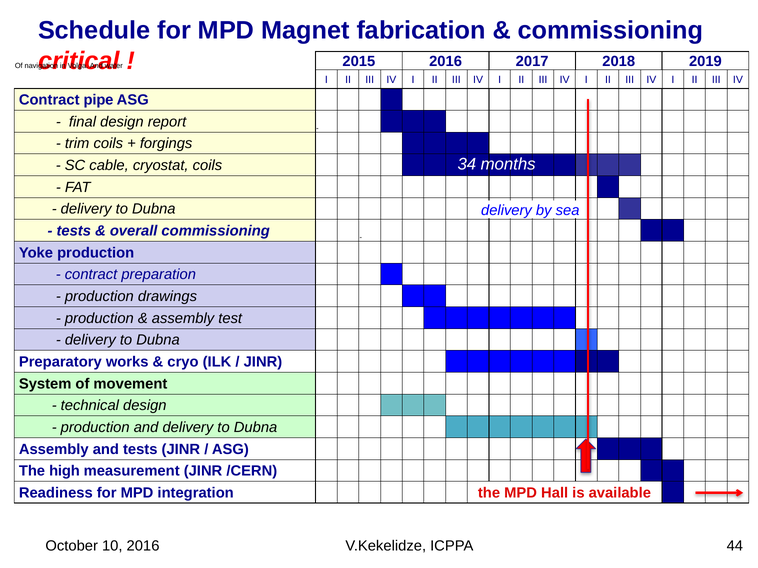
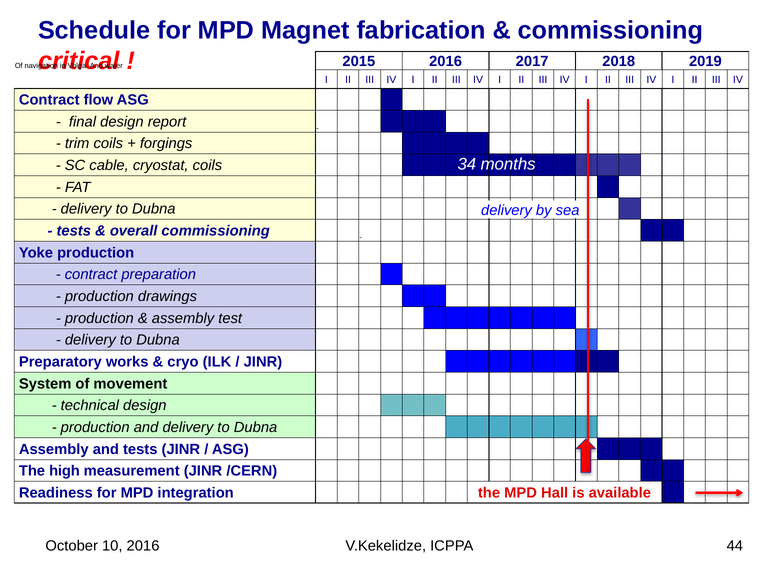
pipe: pipe -> flow (98, 100)
